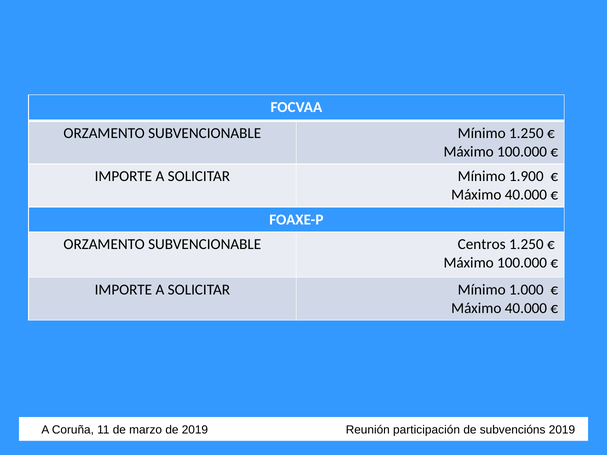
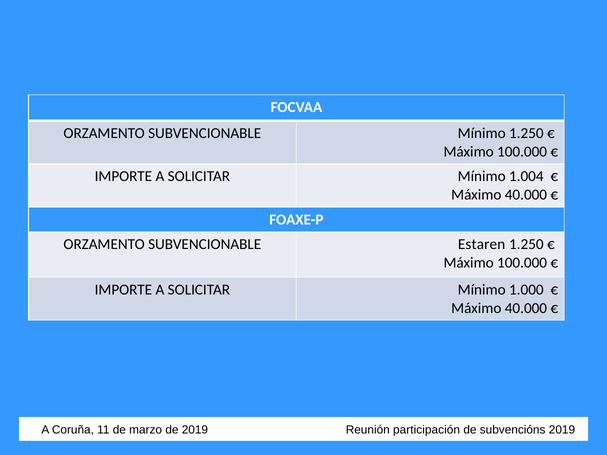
1.900: 1.900 -> 1.004 (526, 177)
Centros: Centros -> Estaren (482, 245)
